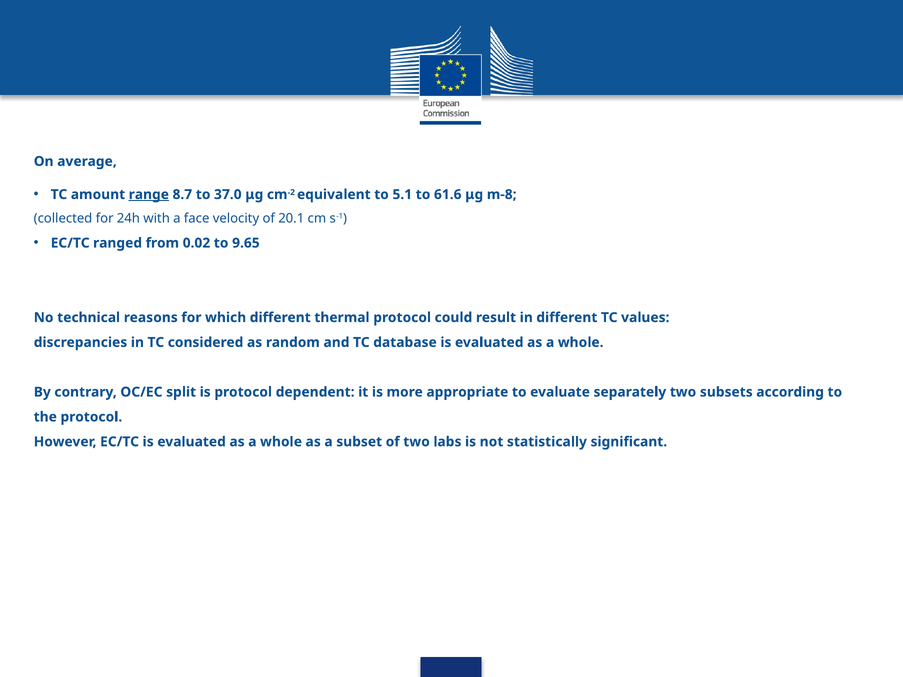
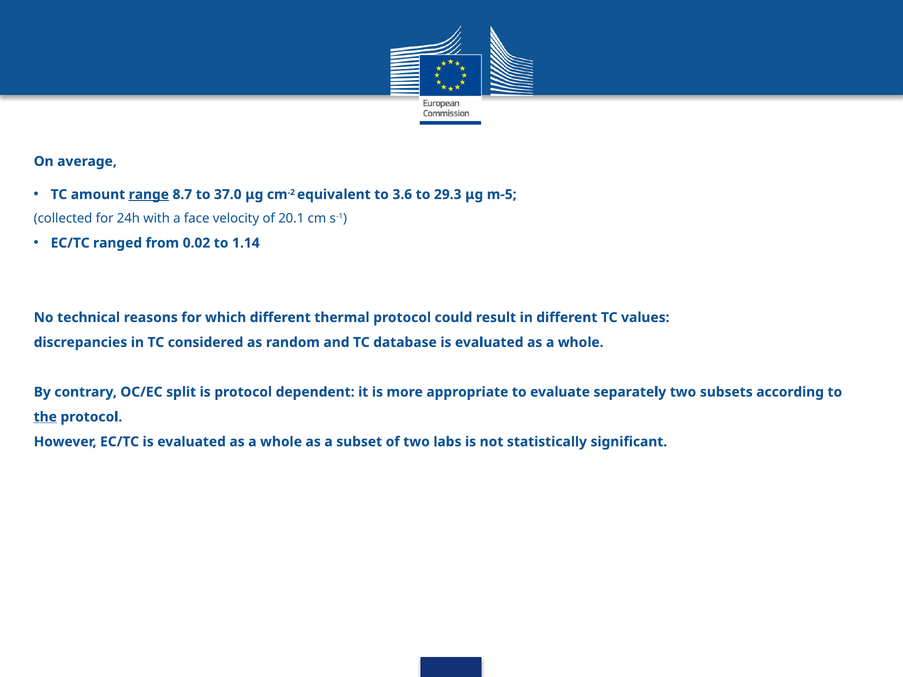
5.1: 5.1 -> 3.6 (402, 195)
61.6: 61.6 -> 29.3 (448, 195)
m-8: m-8 -> m-5 (502, 195)
9.65: 9.65 -> 1.14 (246, 243)
the underline: none -> present (45, 417)
